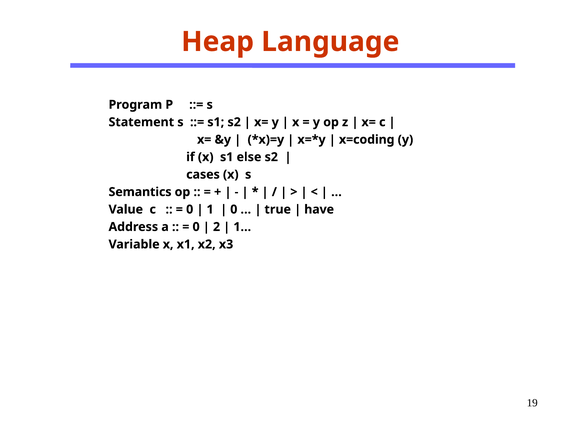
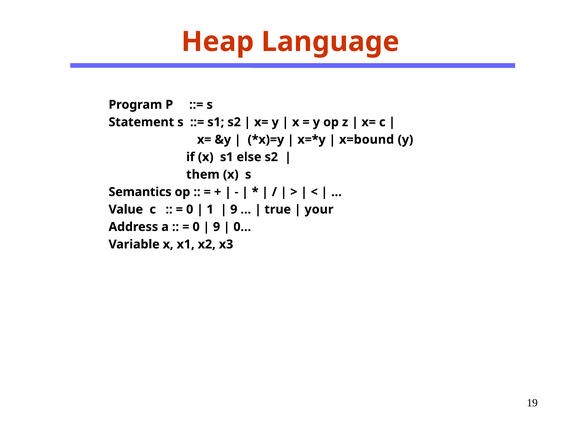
x=coding: x=coding -> x=bound (367, 140)
cases: cases -> them (203, 175)
0: 0 -> 9 (234, 210)
have: have -> your (319, 210)
2: 2 -> 9 (217, 227)
1…: 1… -> 0… (242, 227)
